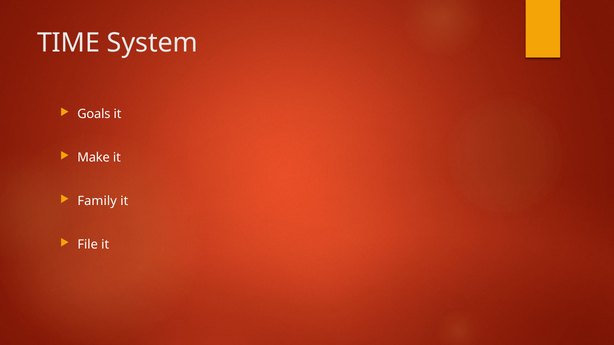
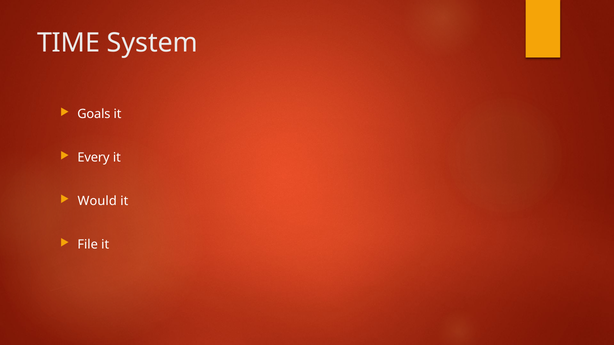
Make: Make -> Every (94, 158)
Family: Family -> Would (97, 201)
